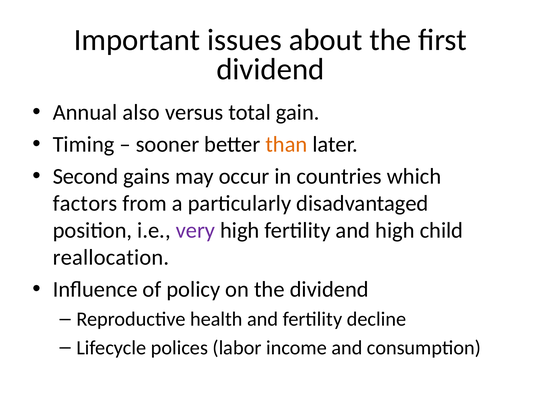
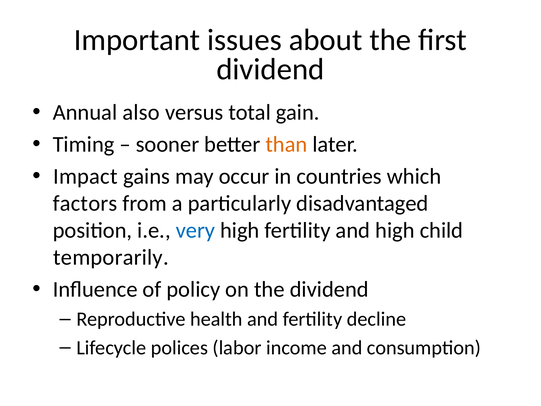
Second: Second -> Impact (85, 176)
very colour: purple -> blue (195, 230)
reallocation: reallocation -> temporarily (111, 257)
